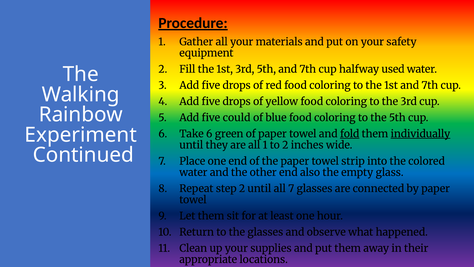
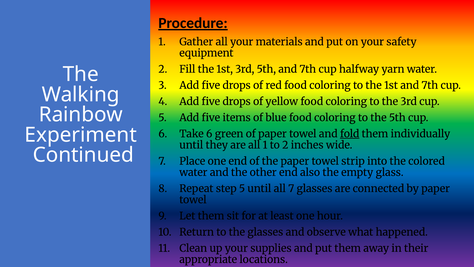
used: used -> yarn (393, 69)
could: could -> items (237, 118)
individually underline: present -> none (420, 134)
step 2: 2 -> 5 (242, 188)
